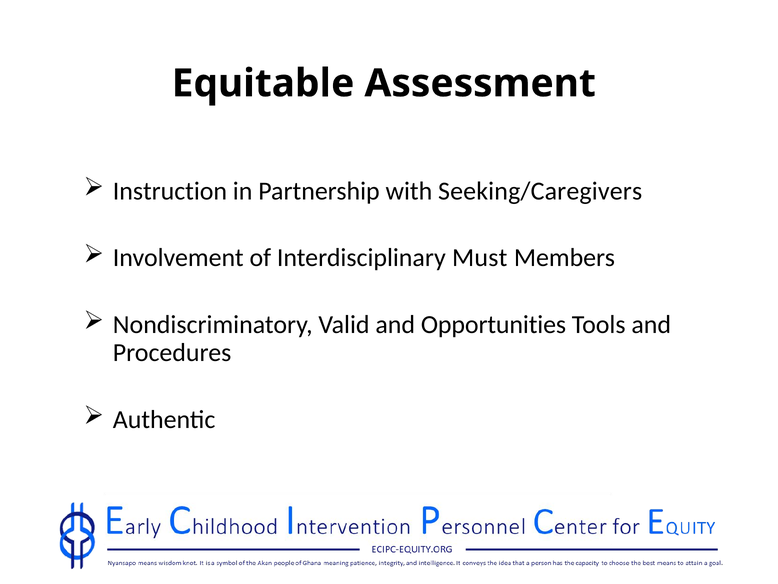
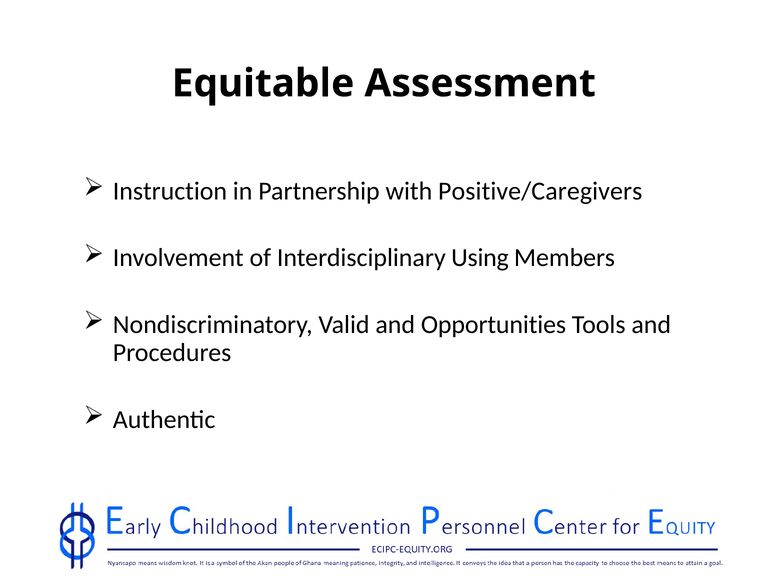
Seeking/Caregivers: Seeking/Caregivers -> Positive/Caregivers (540, 191)
Must: Must -> Using (480, 258)
